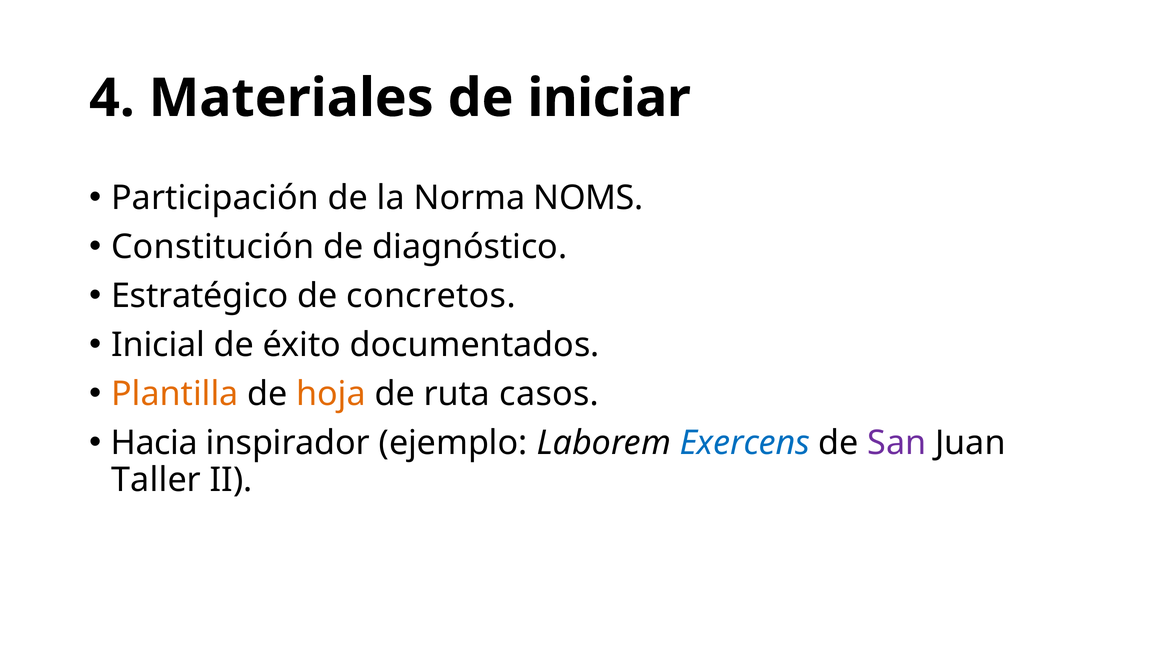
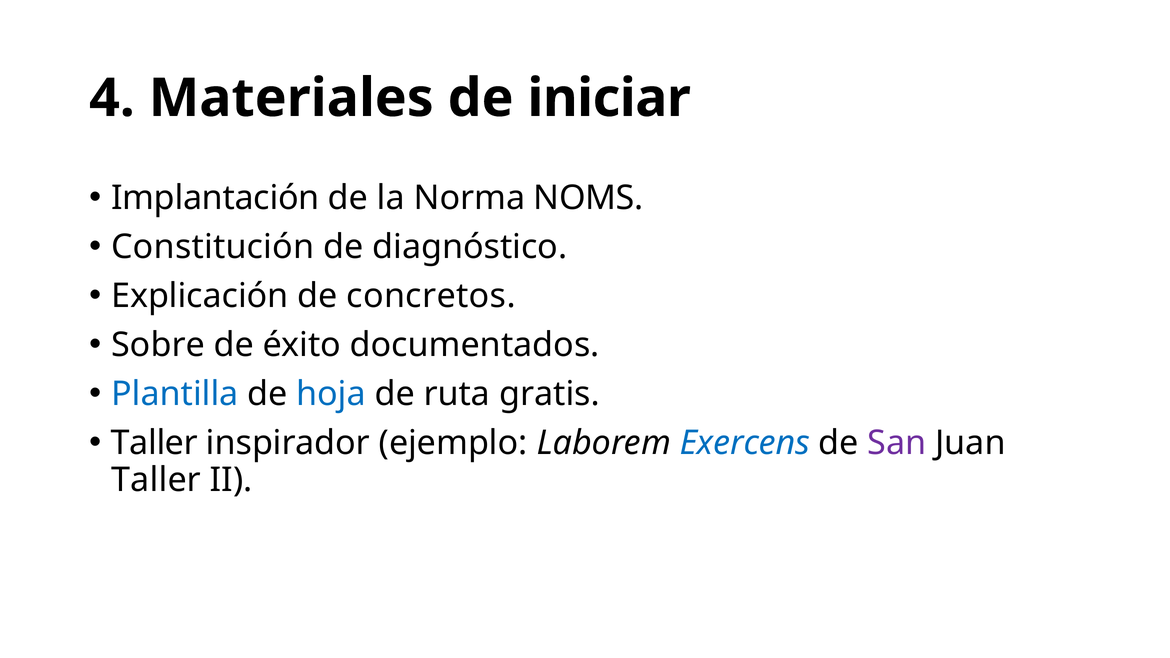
Participación: Participación -> Implantación (215, 198)
Estratégico: Estratégico -> Explicación (200, 296)
Inicial: Inicial -> Sobre (158, 345)
Plantilla colour: orange -> blue (175, 394)
hoja colour: orange -> blue (331, 394)
casos: casos -> gratis (549, 394)
Hacia: Hacia -> Taller (154, 443)
